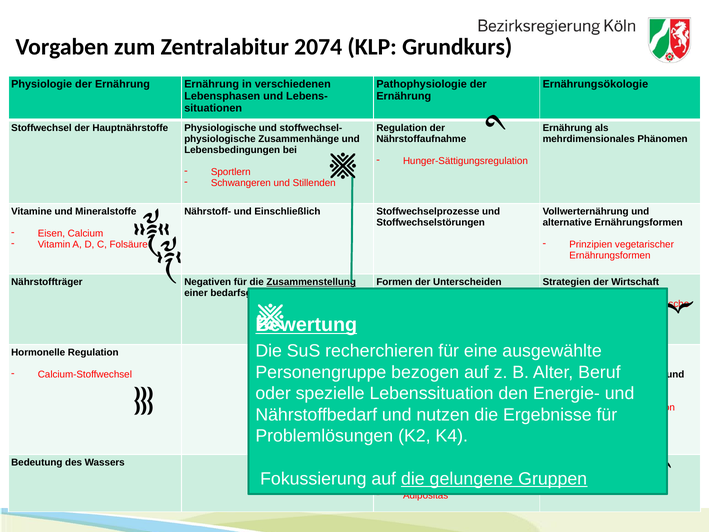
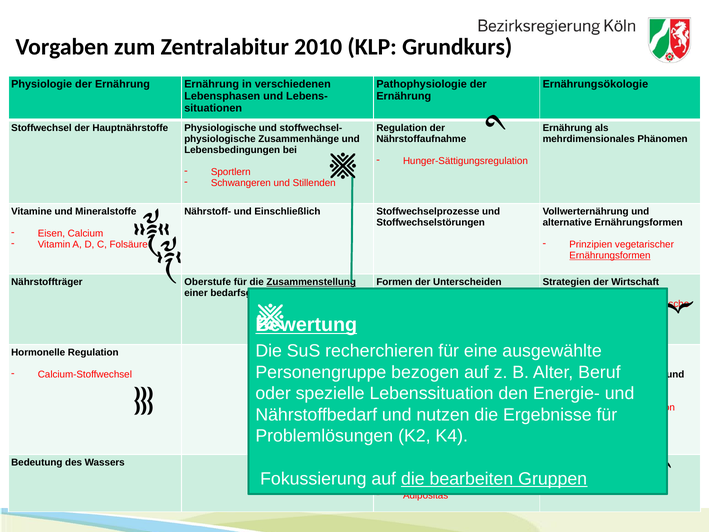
2074: 2074 -> 2010 (318, 47)
Ernährungsformen underline: none -> present (610, 255)
Negativen: Negativen -> Oberstufe (208, 282)
gelungene: gelungene -> bearbeiten (471, 478)
